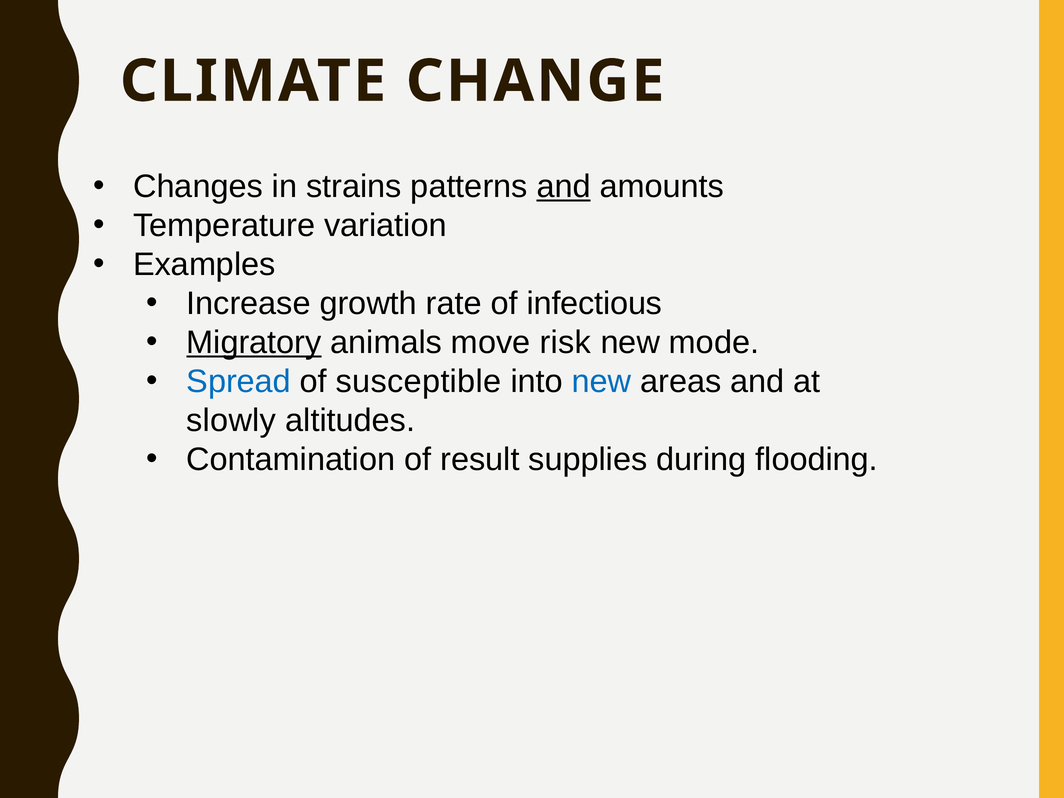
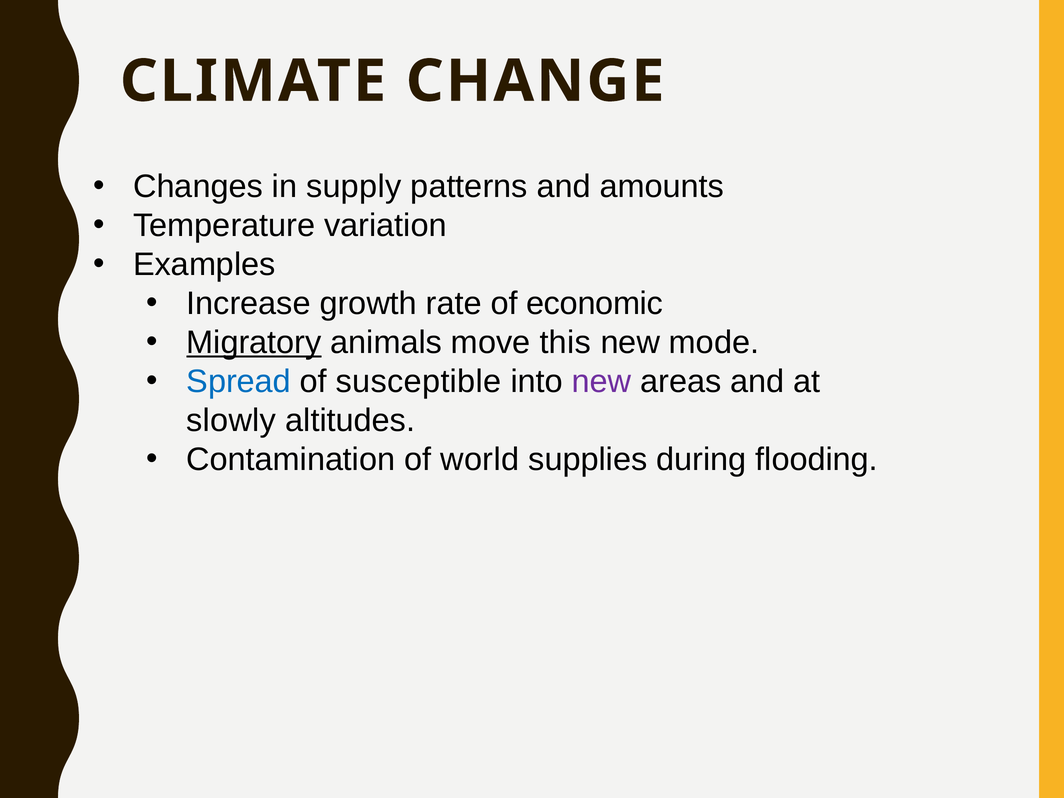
strains: strains -> supply (354, 187)
and underline: present -> none (564, 187)
infectious: infectious -> economic (595, 304)
risk: risk -> this (565, 343)
new colour: blue -> purple (602, 382)
result: result -> world (480, 460)
